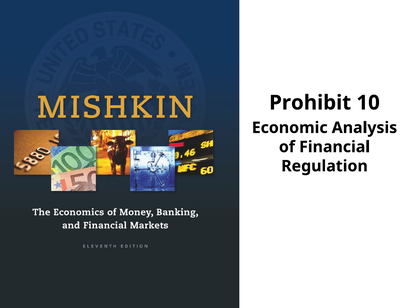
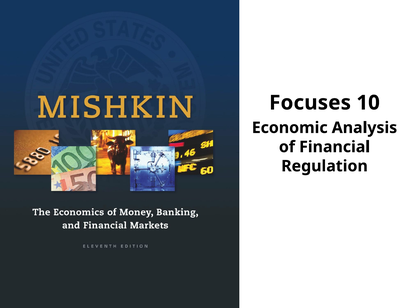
Prohibit: Prohibit -> Focuses (310, 103)
